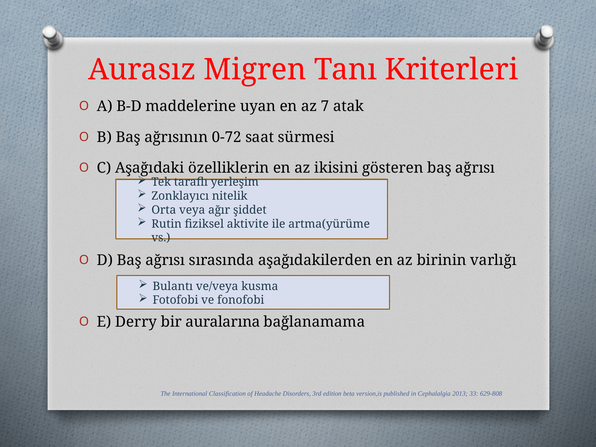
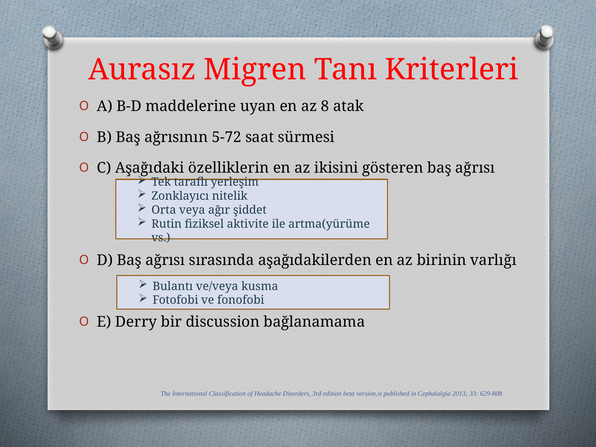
7: 7 -> 8 (325, 106)
0-72: 0-72 -> 5-72 (227, 137)
auralarına: auralarına -> discussion (223, 322)
